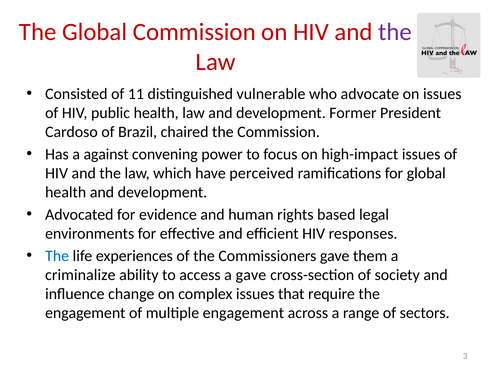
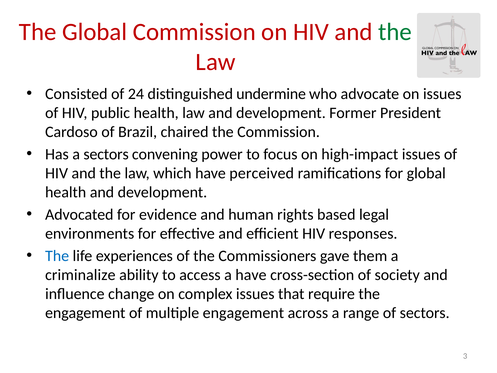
the colour: purple -> green (395, 32)
11: 11 -> 24 (136, 94)
vulnerable: vulnerable -> undermine (271, 94)
a against: against -> sectors (106, 154)
a gave: gave -> have (251, 275)
